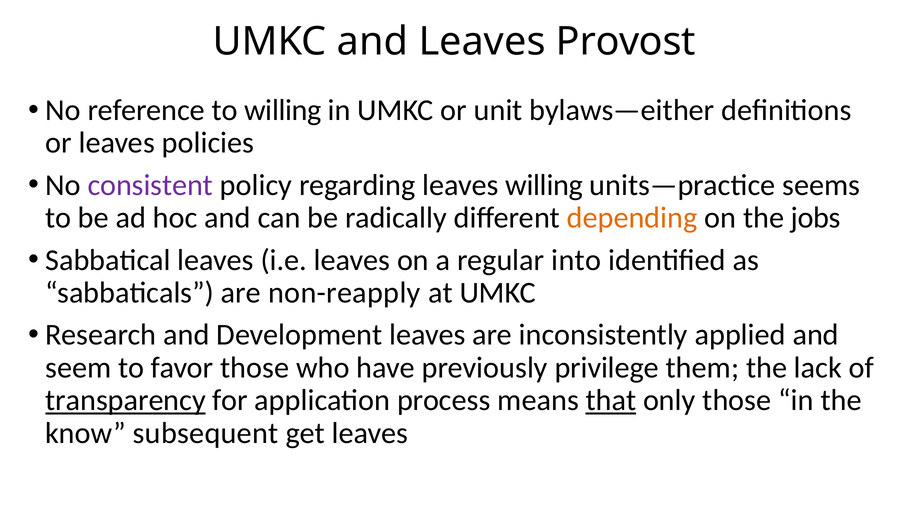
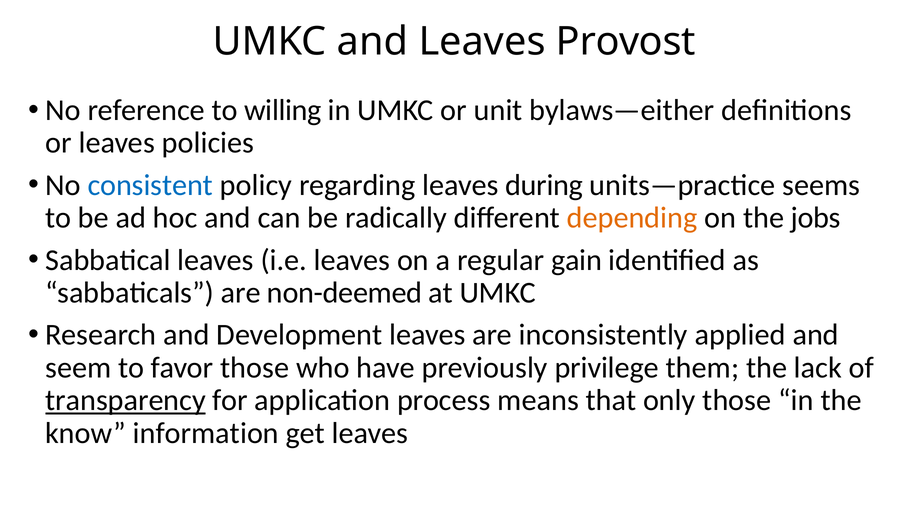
consistent colour: purple -> blue (150, 185)
leaves willing: willing -> during (544, 185)
into: into -> gain (577, 260)
non-reapply: non-reapply -> non-deemed (345, 293)
that underline: present -> none (611, 400)
subsequent: subsequent -> information (206, 433)
